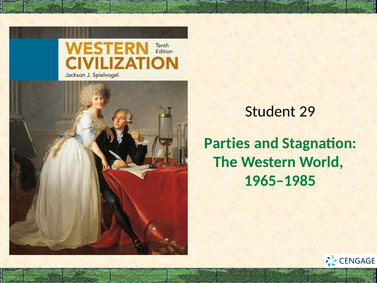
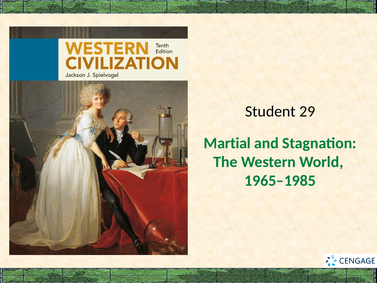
Parties: Parties -> Martial (227, 143)
